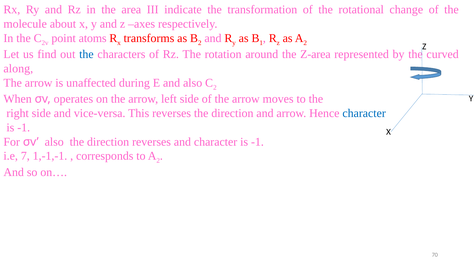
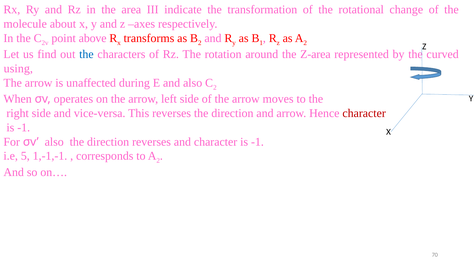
atoms: atoms -> above (93, 38)
along: along -> using (18, 69)
character colour: blue -> red (364, 113)
7: 7 -> 5 (25, 156)
